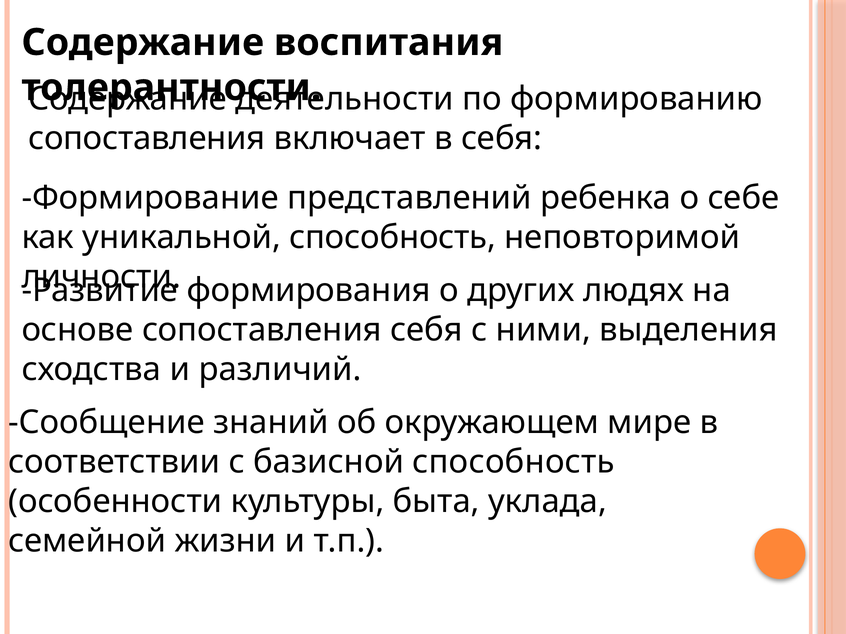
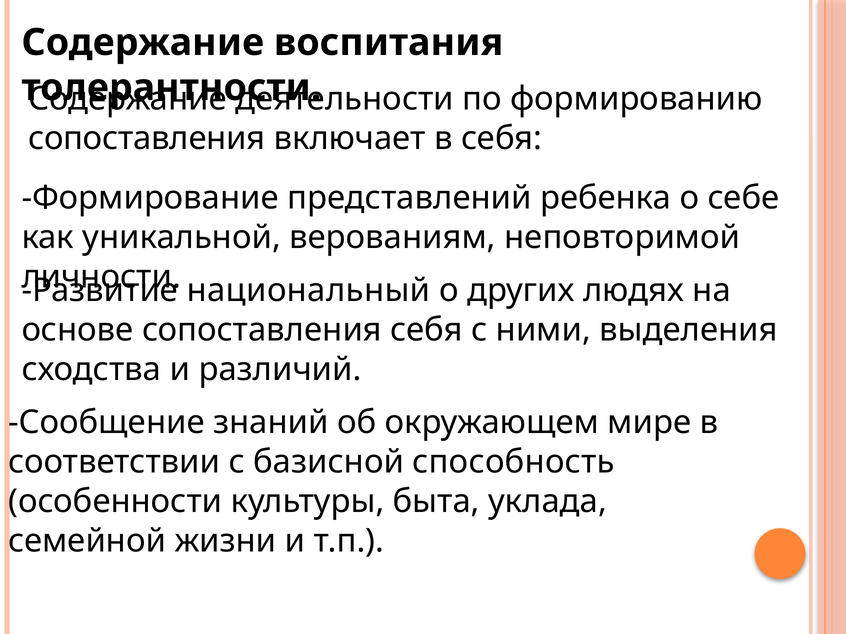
уникальной способность: способность -> верованиям (392, 238)
формирования: формирования -> национальный (308, 291)
